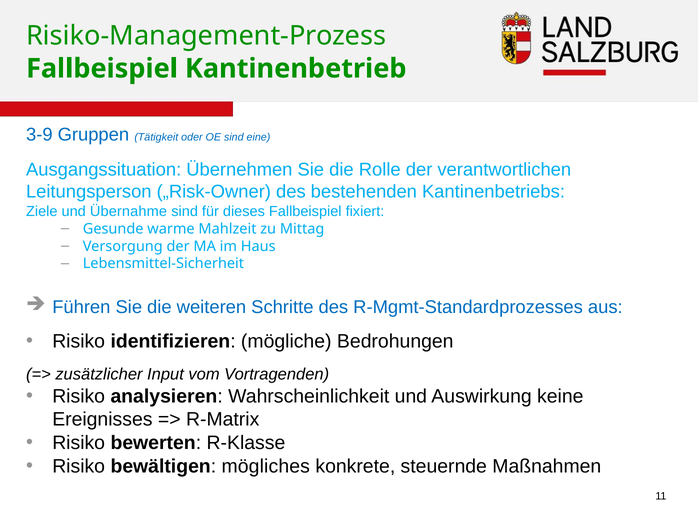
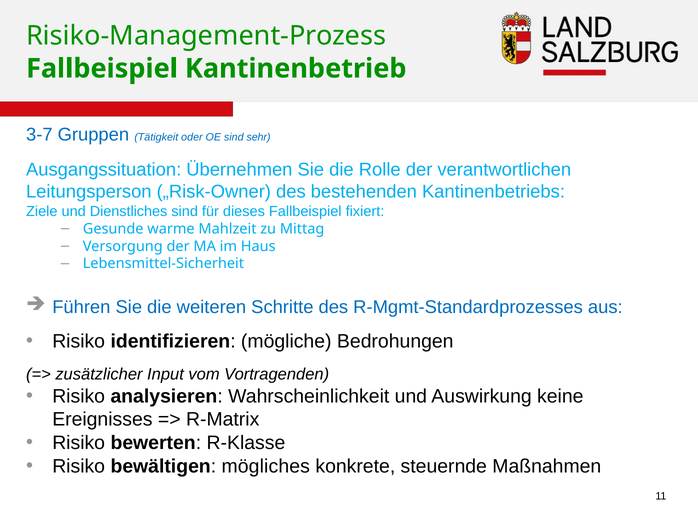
3-9: 3-9 -> 3-7 (39, 135)
eine: eine -> sehr (259, 137)
Übernahme: Übernahme -> Dienstliches (129, 211)
